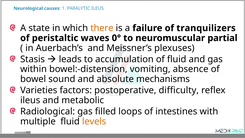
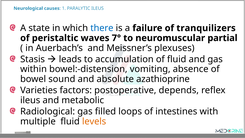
there colour: orange -> blue (102, 28)
0°: 0° -> 7° (116, 38)
mechanisms: mechanisms -> azathioprine (163, 79)
difficulty: difficulty -> depends (179, 90)
